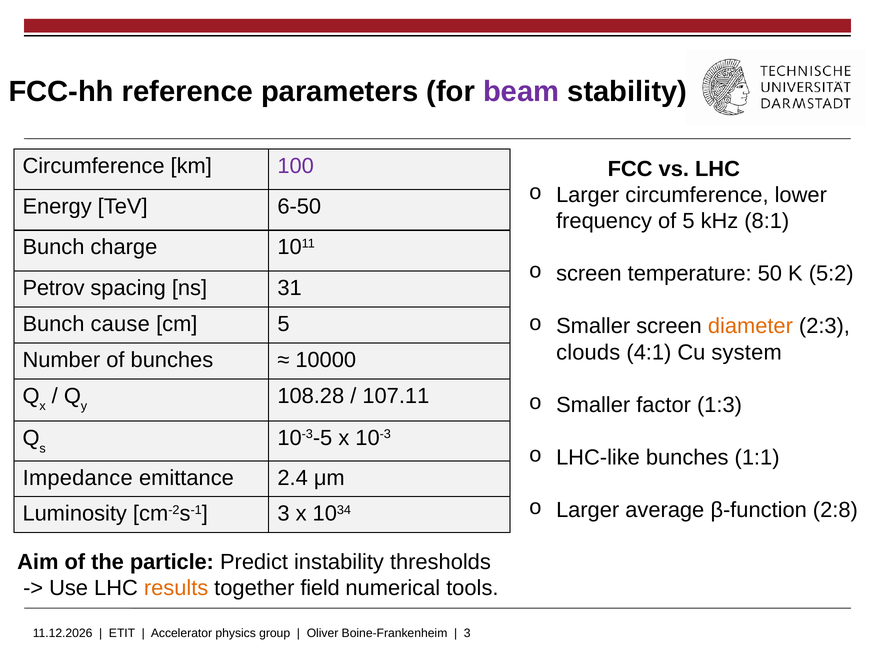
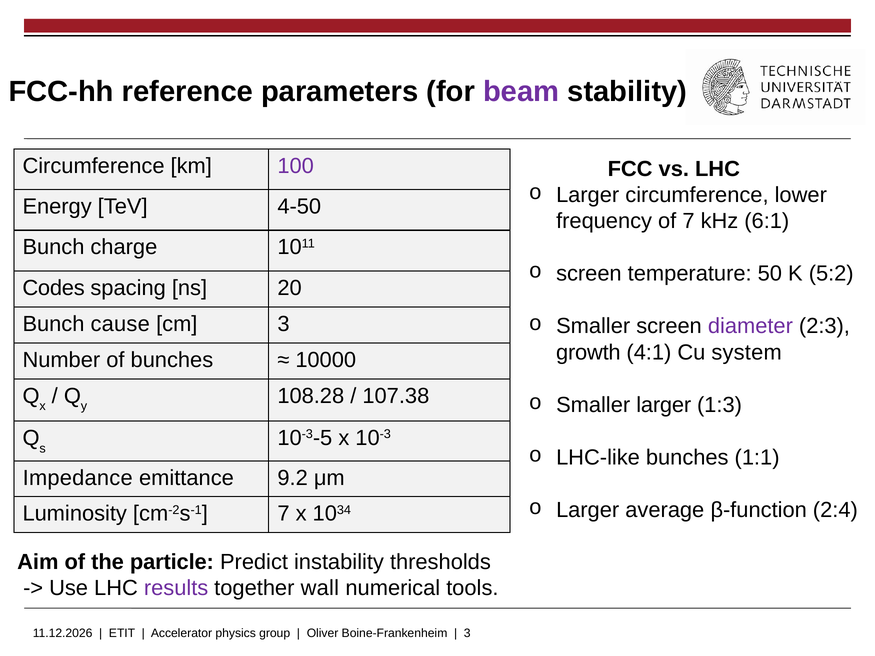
6-50: 6-50 -> 4-50 (299, 207)
of 5: 5 -> 7 (689, 221)
8:1: 8:1 -> 6:1 (767, 221)
Petrov: Petrov -> Codes (54, 288)
31: 31 -> 20 (290, 288)
cm 5: 5 -> 3 (284, 324)
diameter colour: orange -> purple (750, 326)
clouds: clouds -> growth (588, 353)
107.11: 107.11 -> 107.38 (396, 396)
Smaller factor: factor -> larger (664, 405)
2.4: 2.4 -> 9.2 (293, 478)
2:8: 2:8 -> 2:4 (835, 510)
cm-2s-1 3: 3 -> 7 (284, 514)
results colour: orange -> purple (176, 588)
field: field -> wall (320, 588)
